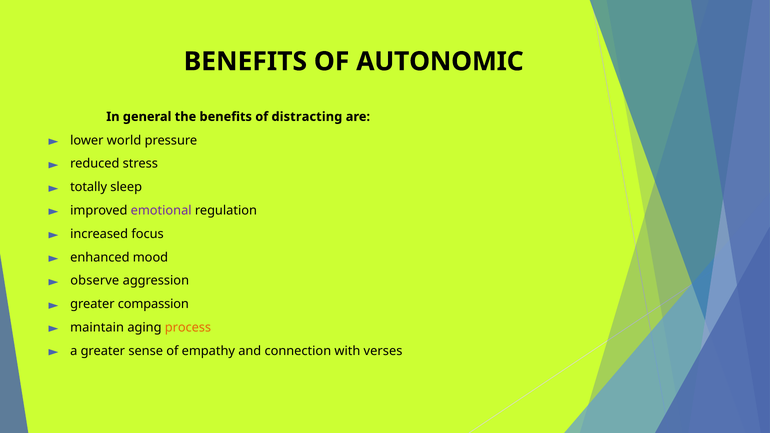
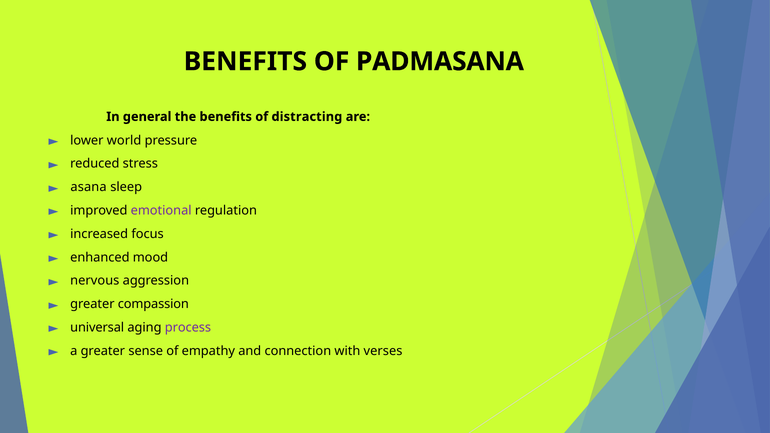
AUTONOMIC: AUTONOMIC -> PADMASANA (440, 62)
totally: totally -> asana (89, 187)
observe: observe -> nervous (95, 281)
maintain: maintain -> universal (97, 328)
process colour: orange -> purple (188, 328)
